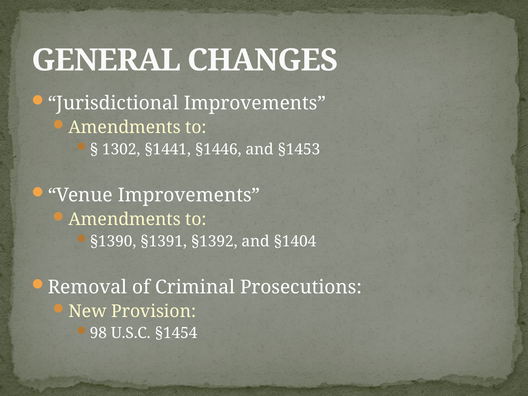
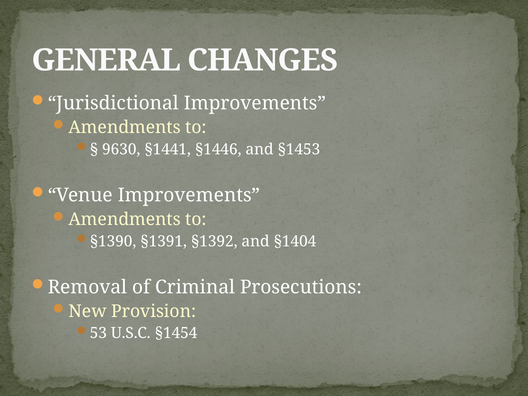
1302: 1302 -> 9630 (121, 149)
98: 98 -> 53 (98, 333)
